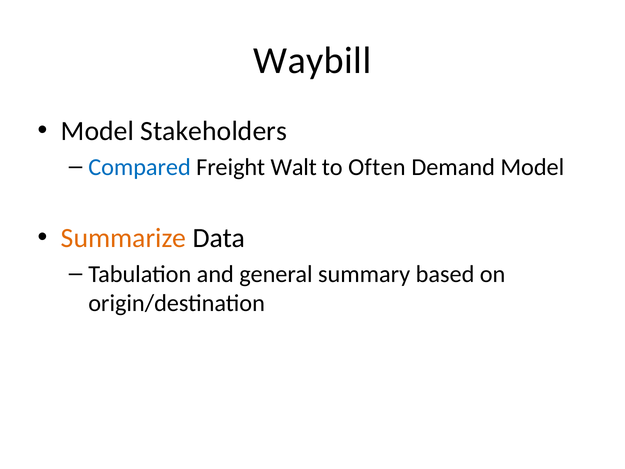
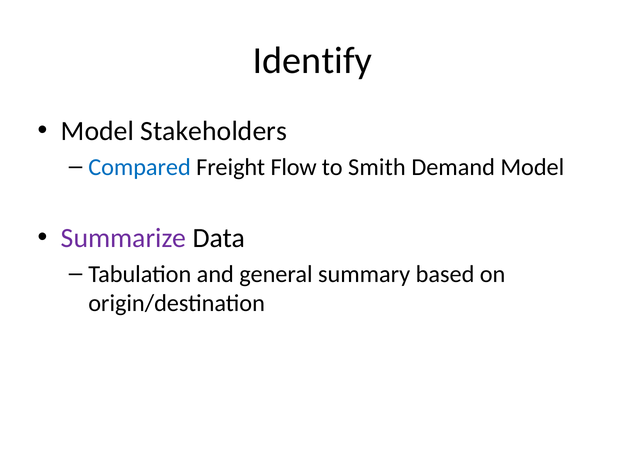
Waybill: Waybill -> Identify (312, 61)
Walt: Walt -> Flow (294, 167)
Often: Often -> Smith (377, 167)
Summarize colour: orange -> purple (124, 238)
